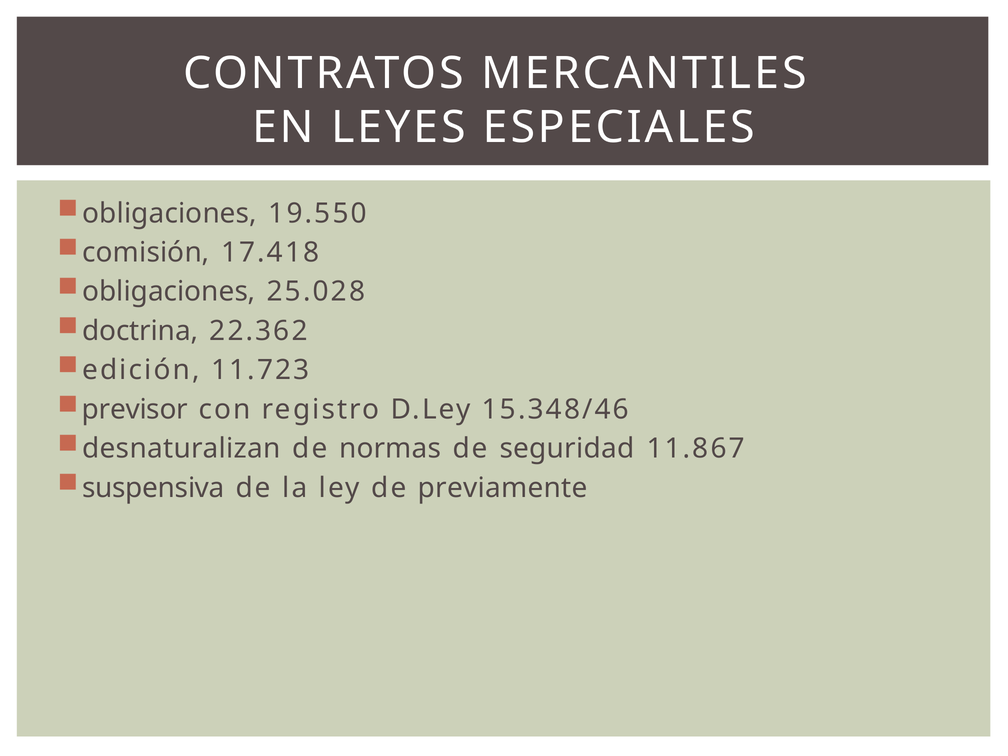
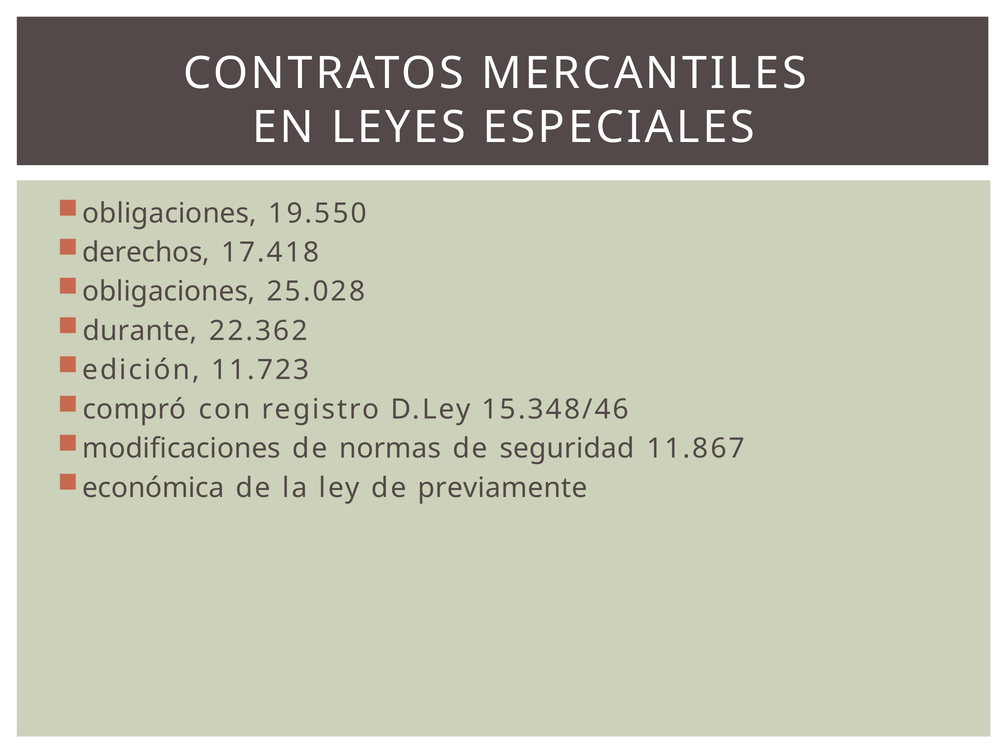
comisión: comisión -> derechos (146, 253)
doctrina: doctrina -> durante (140, 331)
previsor: previsor -> compró (135, 409)
desnaturalizan: desnaturalizan -> modificaciones (182, 449)
suspensiva: suspensiva -> económica (153, 488)
